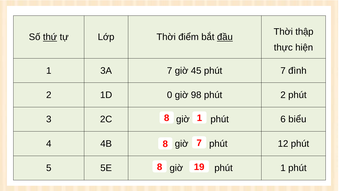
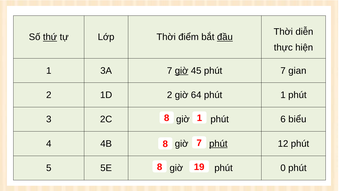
thập: thập -> diễn (304, 32)
giờ underline: none -> present (182, 71)
đình: đình -> gian (297, 71)
1D 0: 0 -> 2 (170, 95)
98: 98 -> 64 (196, 95)
phút 2: 2 -> 1 (283, 95)
phút underline: none -> present (218, 143)
phút 1: 1 -> 0 (283, 168)
